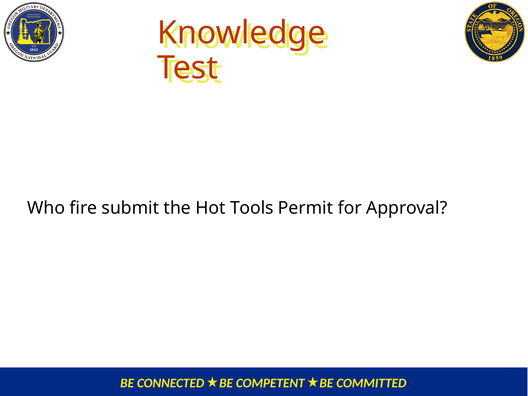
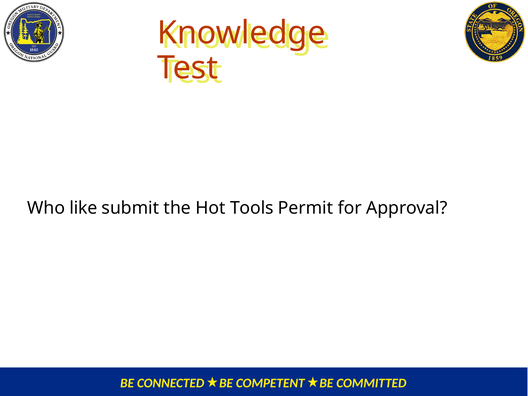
fire: fire -> like (83, 208)
